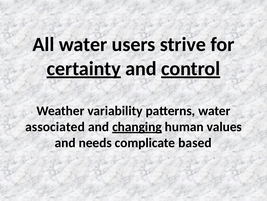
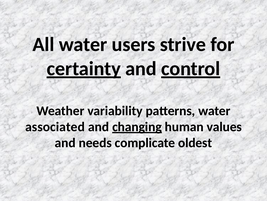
based: based -> oldest (195, 142)
